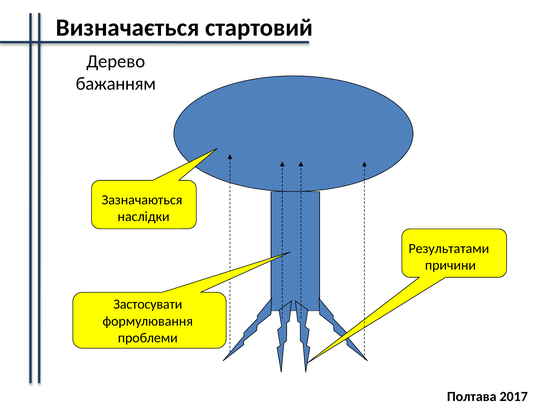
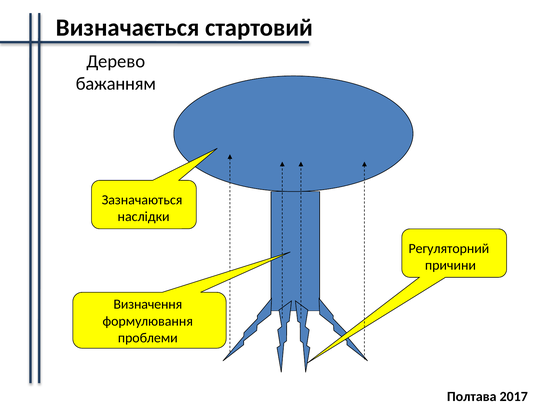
Результатами: Результатами -> Регуляторний (449, 248)
Застосувати: Застосувати -> Визначення (148, 304)
